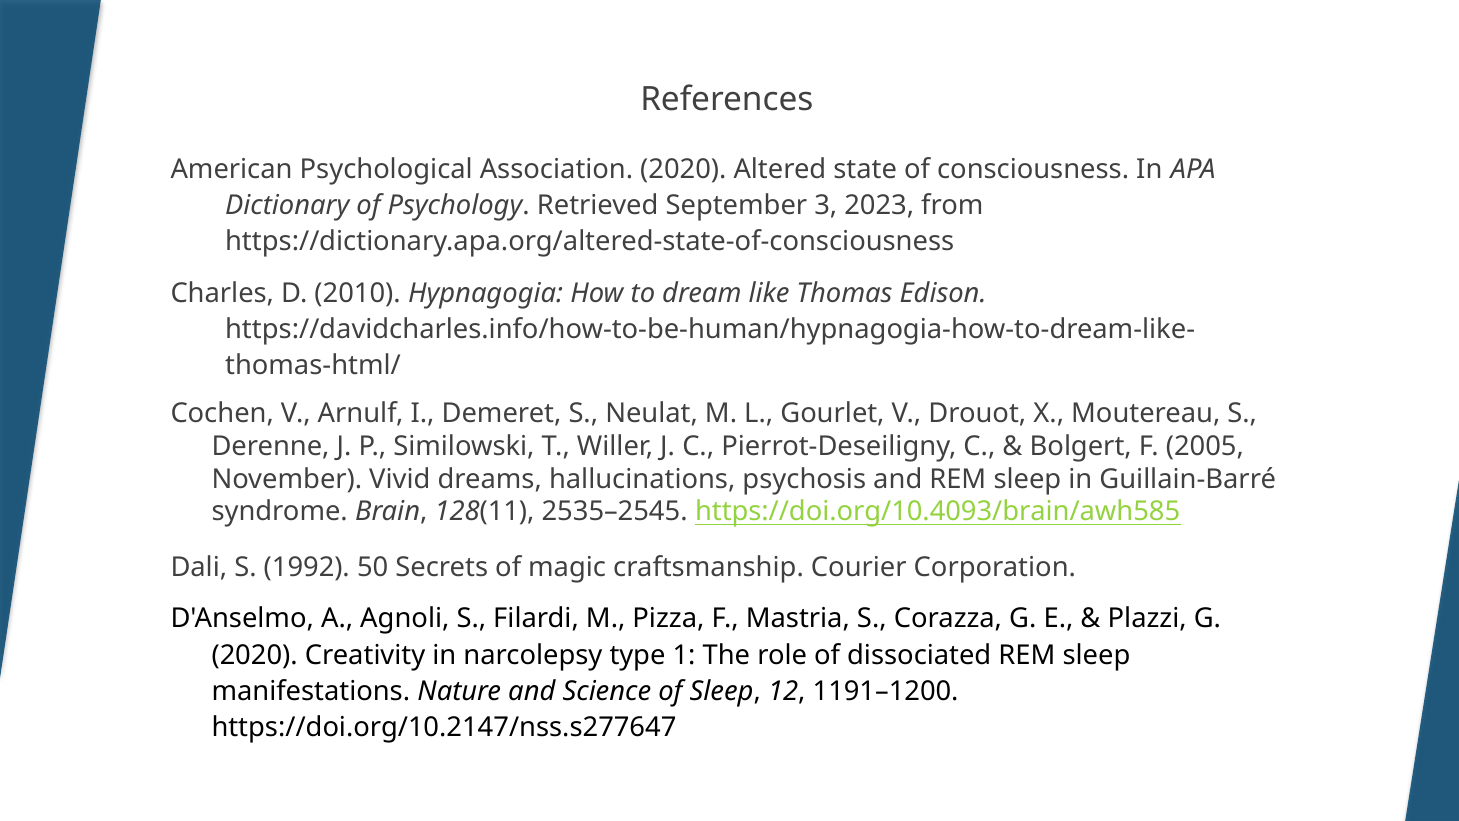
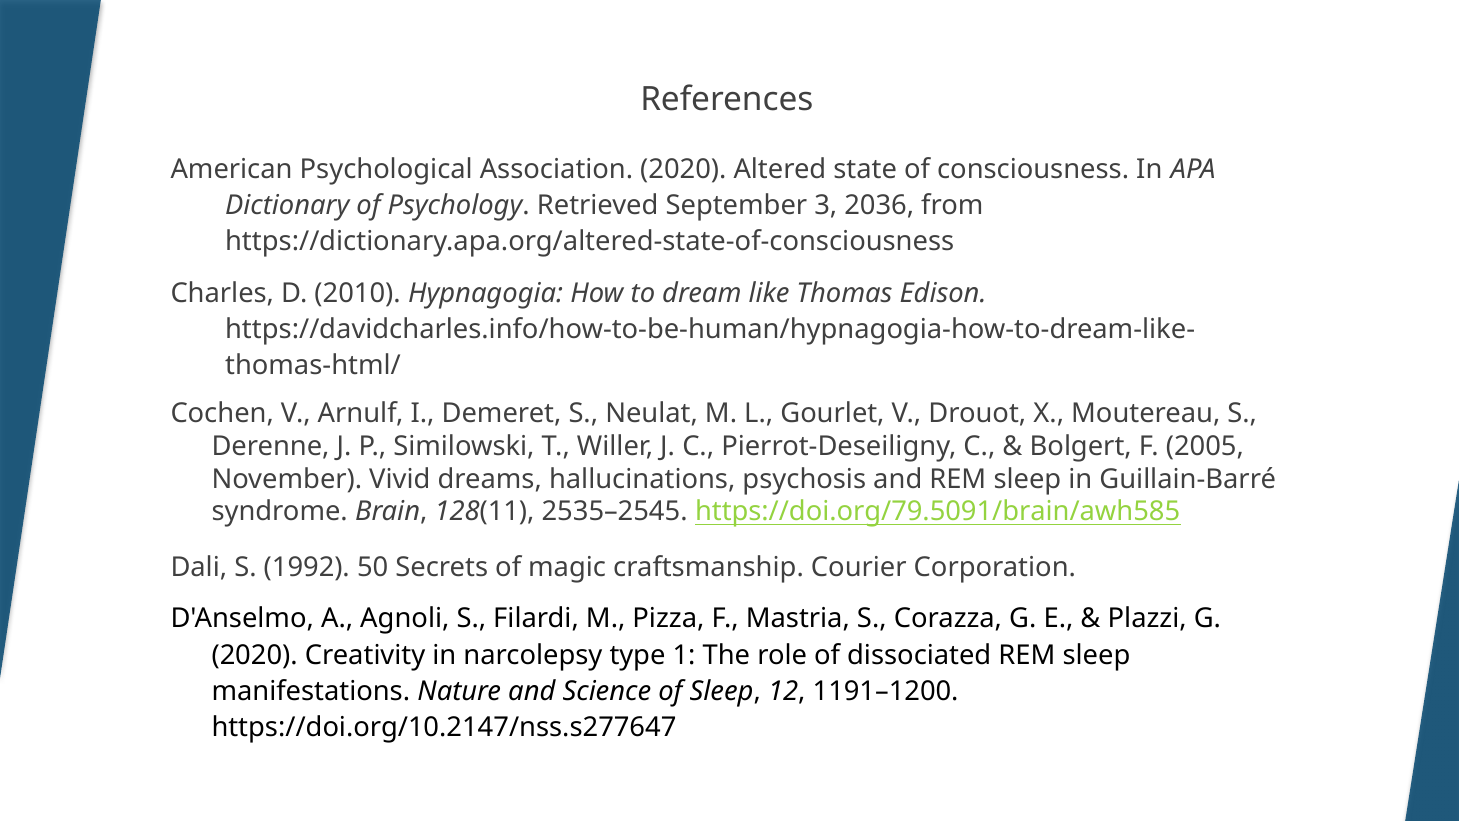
2023: 2023 -> 2036 (879, 206)
https://doi.org/10.4093/brain/awh585: https://doi.org/10.4093/brain/awh585 -> https://doi.org/79.5091/brain/awh585 (938, 512)
